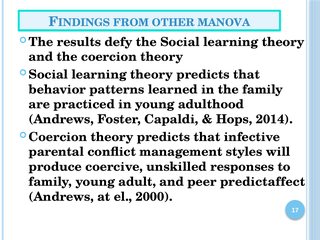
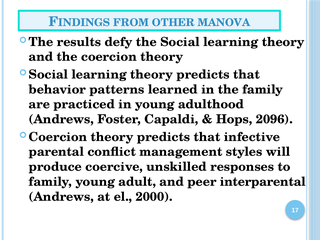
2014: 2014 -> 2096 (274, 119)
predictaffect: predictaffect -> interparental (263, 182)
